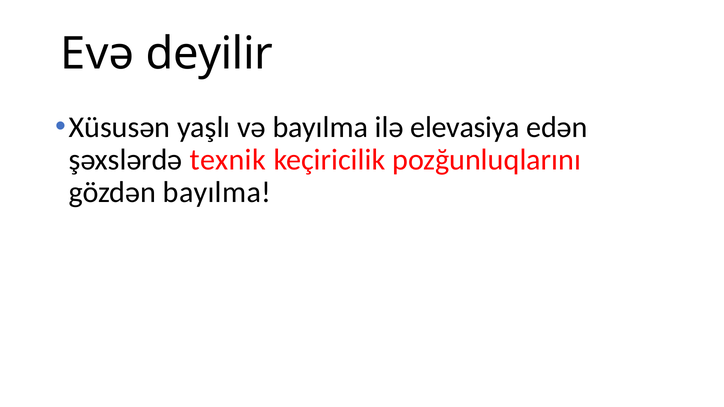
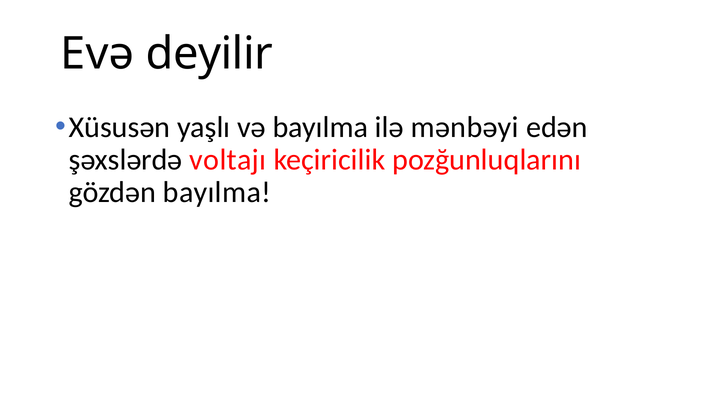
elevasiya: elevasiya -> mənbəyi (465, 127)
texnik: texnik -> voltajı (228, 160)
